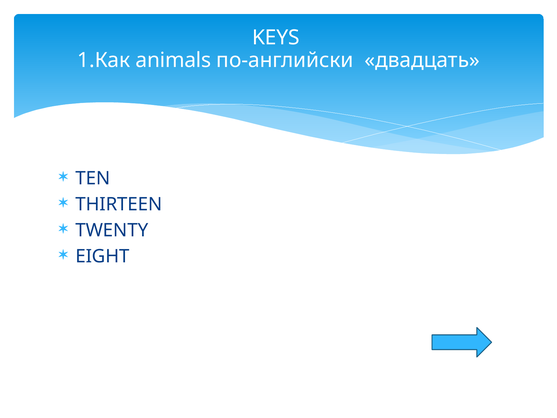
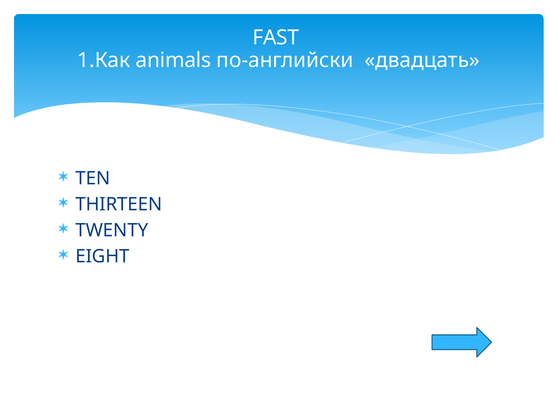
KEYS: KEYS -> FAST (276, 38)
